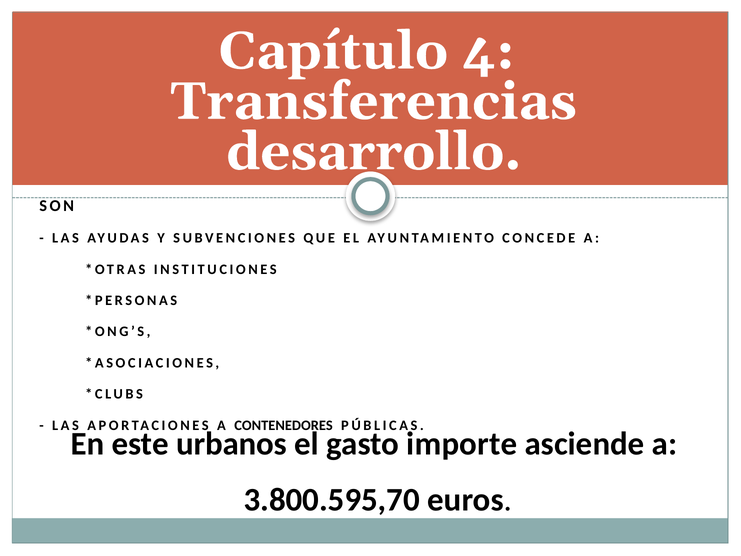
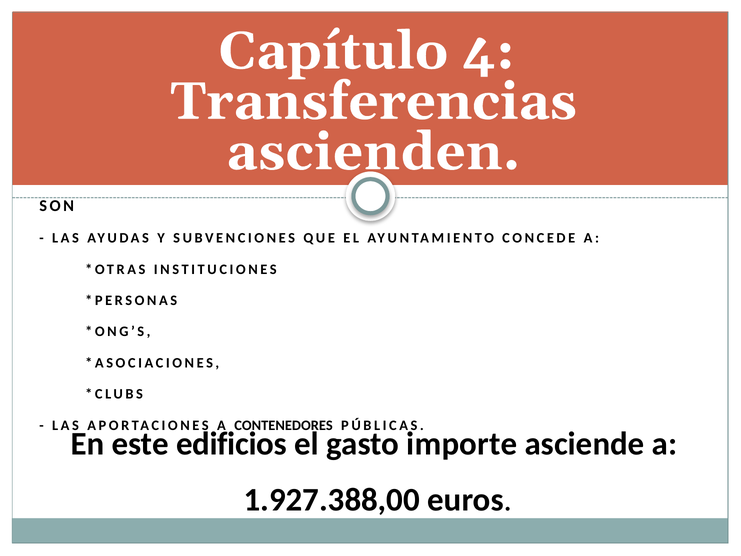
desarrollo: desarrollo -> ascienden (373, 152)
urbanos: urbanos -> edificios (231, 444)
3.800.595,70: 3.800.595,70 -> 1.927.388,00 (332, 499)
